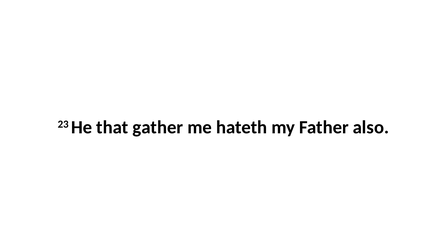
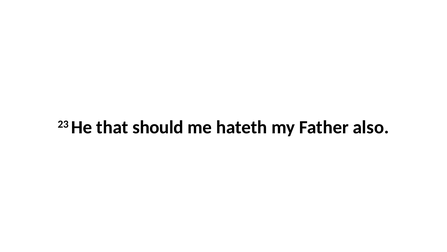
gather: gather -> should (158, 127)
